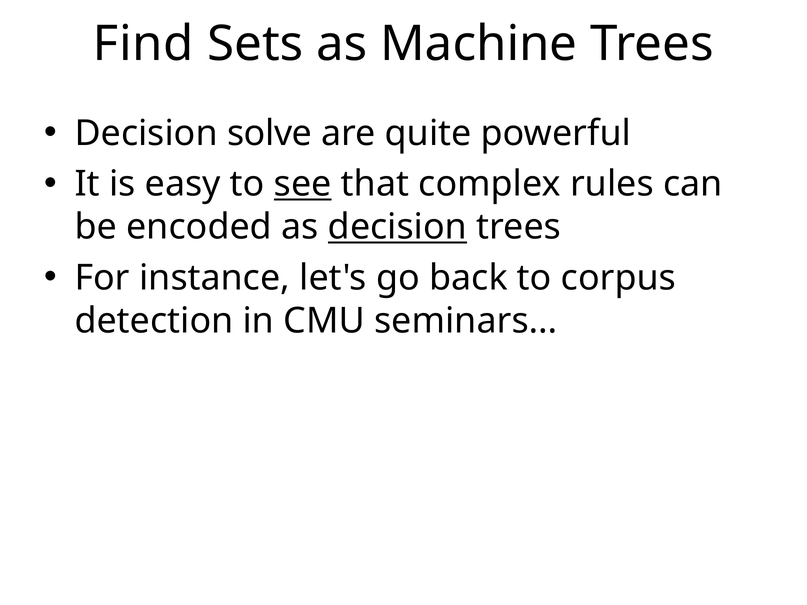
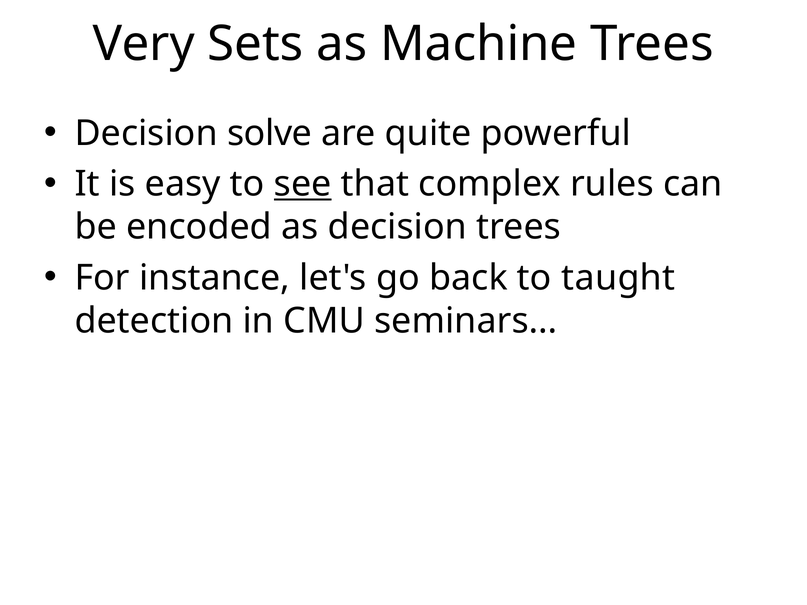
Find: Find -> Very (144, 44)
decision underline: present -> none (398, 227)
corpus: corpus -> taught (618, 278)
